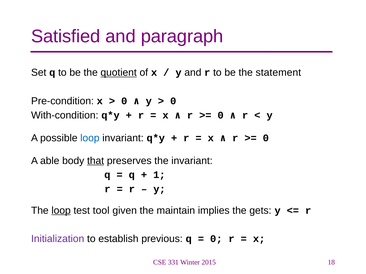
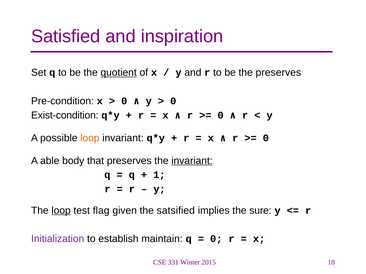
paragraph: paragraph -> inspiration (182, 36)
the statement: statement -> preserves (278, 73)
With-condition: With-condition -> Exist-condition (65, 115)
loop colour: blue -> orange (90, 138)
that underline: present -> none (96, 161)
invariant underline: none -> present (192, 161)
tool: tool -> flag (101, 211)
maintain: maintain -> satsified (176, 211)
gets: gets -> sure (260, 211)
previous: previous -> maintain (162, 239)
